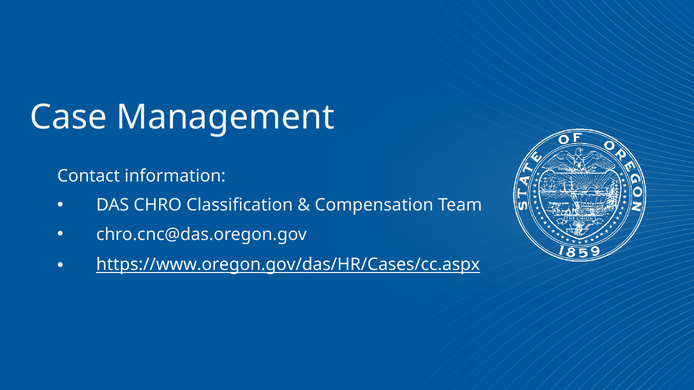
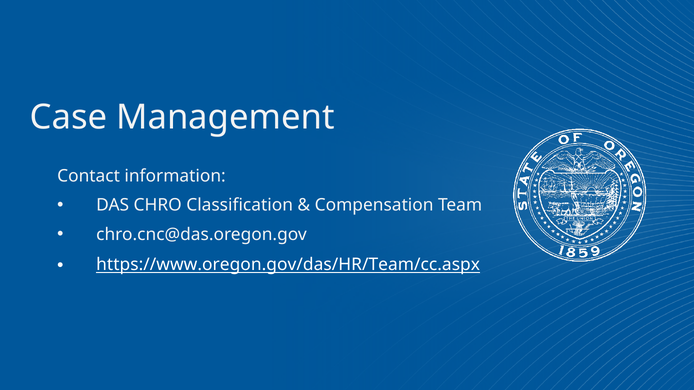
https://www.oregon.gov/das/HR/Cases/cc.aspx: https://www.oregon.gov/das/HR/Cases/cc.aspx -> https://www.oregon.gov/das/HR/Team/cc.aspx (288, 265)
